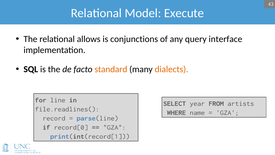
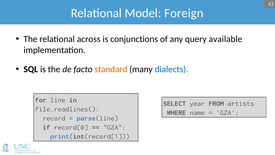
Execute: Execute -> Foreign (184, 13)
allows: allows -> across (89, 39)
interface: interface -> available (225, 39)
dialects colour: orange -> blue (172, 69)
